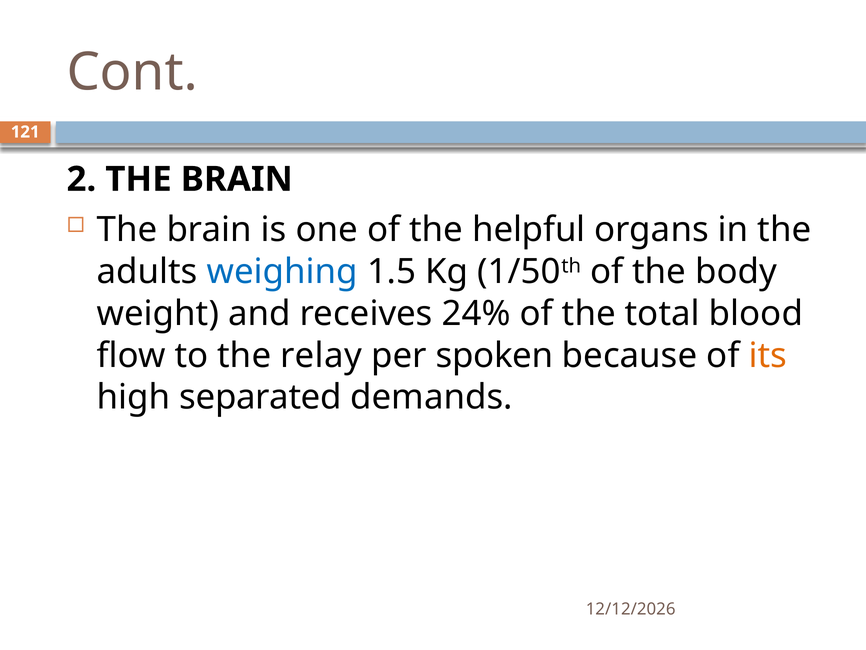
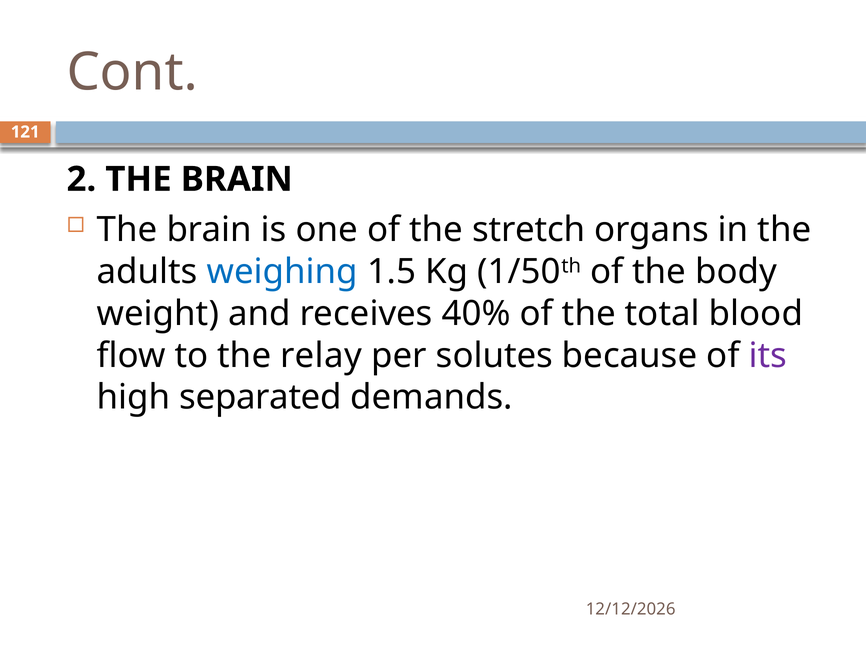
helpful: helpful -> stretch (529, 230)
24%: 24% -> 40% (476, 313)
spoken: spoken -> solutes (494, 355)
its colour: orange -> purple (768, 355)
